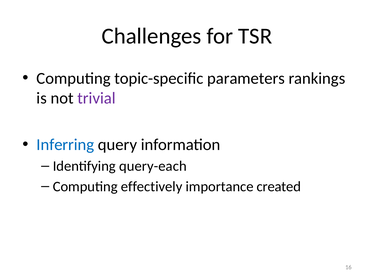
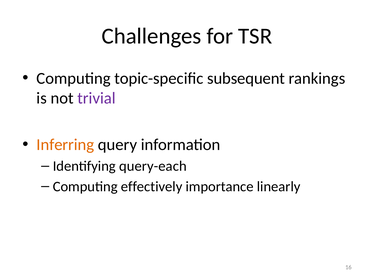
parameters: parameters -> subsequent (246, 78)
Inferring colour: blue -> orange (65, 145)
created: created -> linearly (279, 187)
